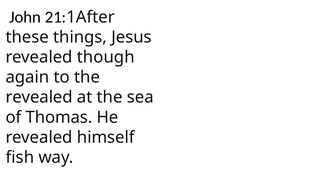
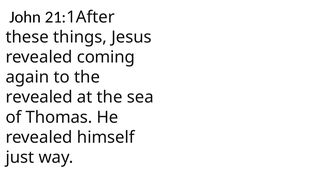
though: though -> coming (106, 57)
fish: fish -> just (20, 158)
